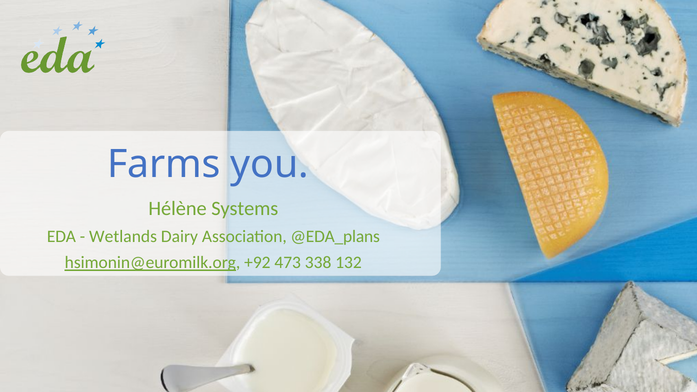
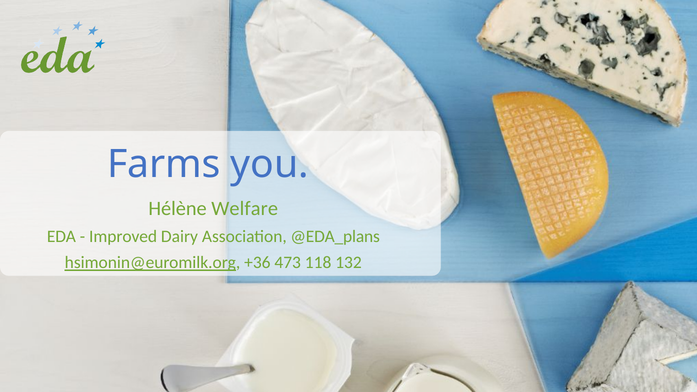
Systems: Systems -> Welfare (245, 209)
Wetlands: Wetlands -> Improved (123, 236)
+92: +92 -> +36 (257, 263)
338: 338 -> 118 (318, 263)
